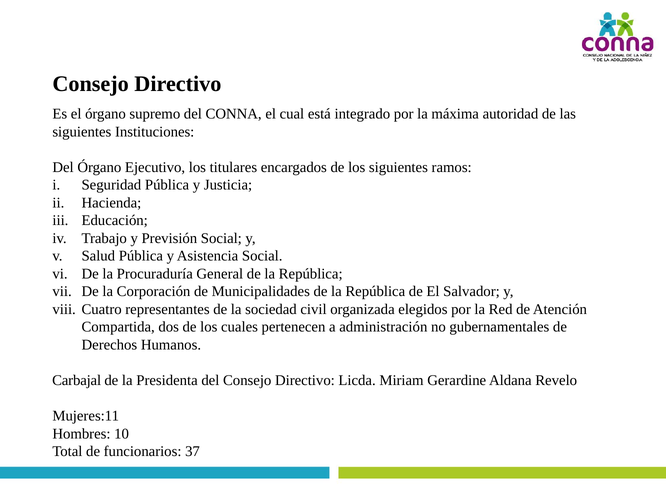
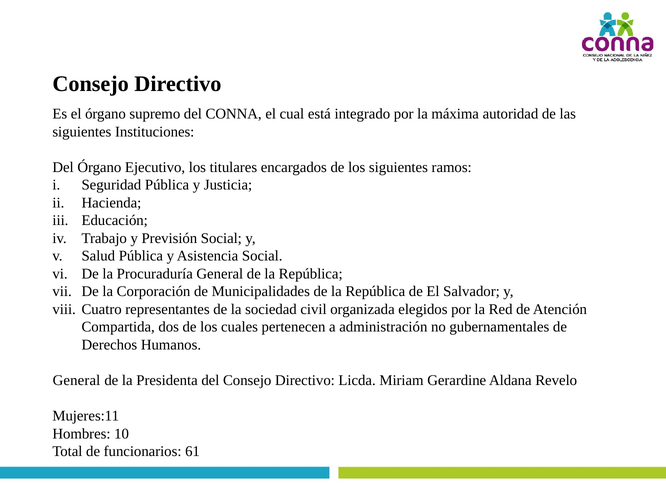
Carbajal: Carbajal -> General (76, 380)
37: 37 -> 61 (193, 451)
